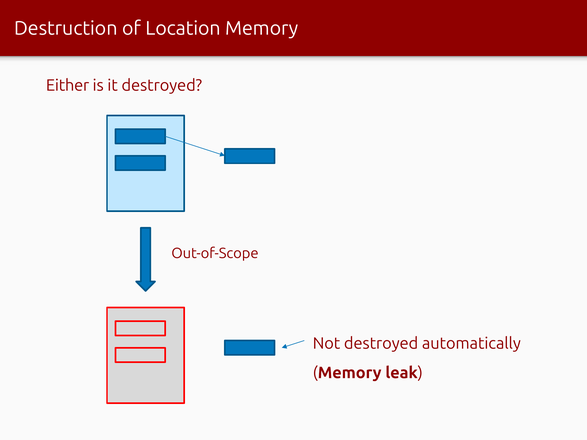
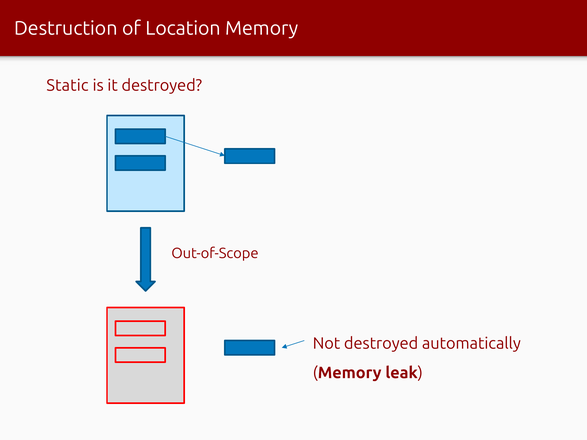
Either: Either -> Static (67, 85)
